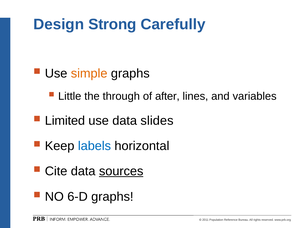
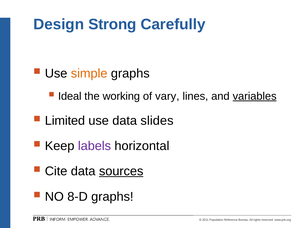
Little: Little -> Ideal (70, 96)
through: through -> working (121, 96)
after: after -> vary (167, 96)
variables underline: none -> present (255, 96)
labels colour: blue -> purple (94, 146)
6-D: 6-D -> 8-D (78, 197)
